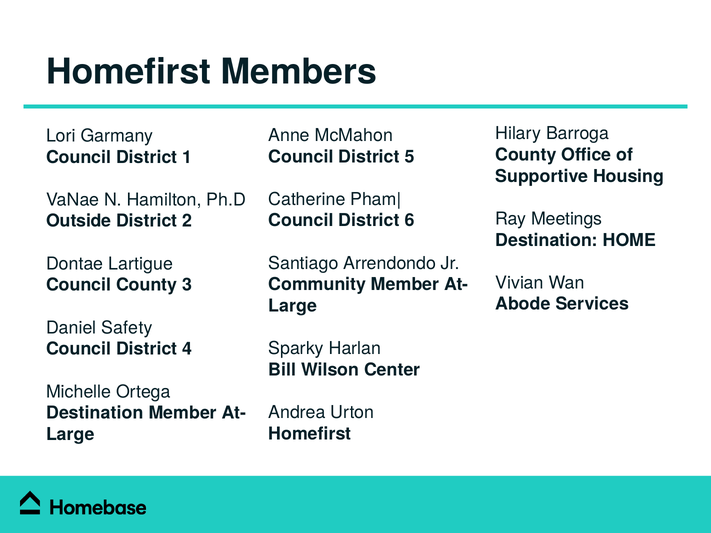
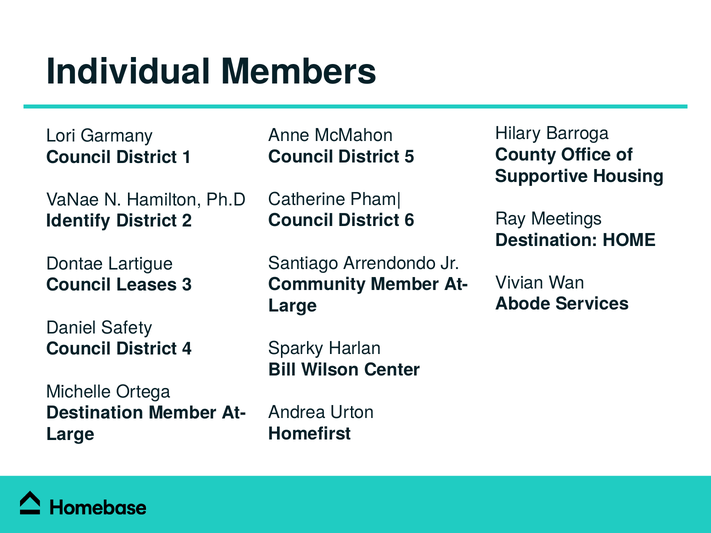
Homefirst: Homefirst -> Individual (129, 72)
Outside: Outside -> Identify (79, 221)
Council County: County -> Leases (147, 285)
